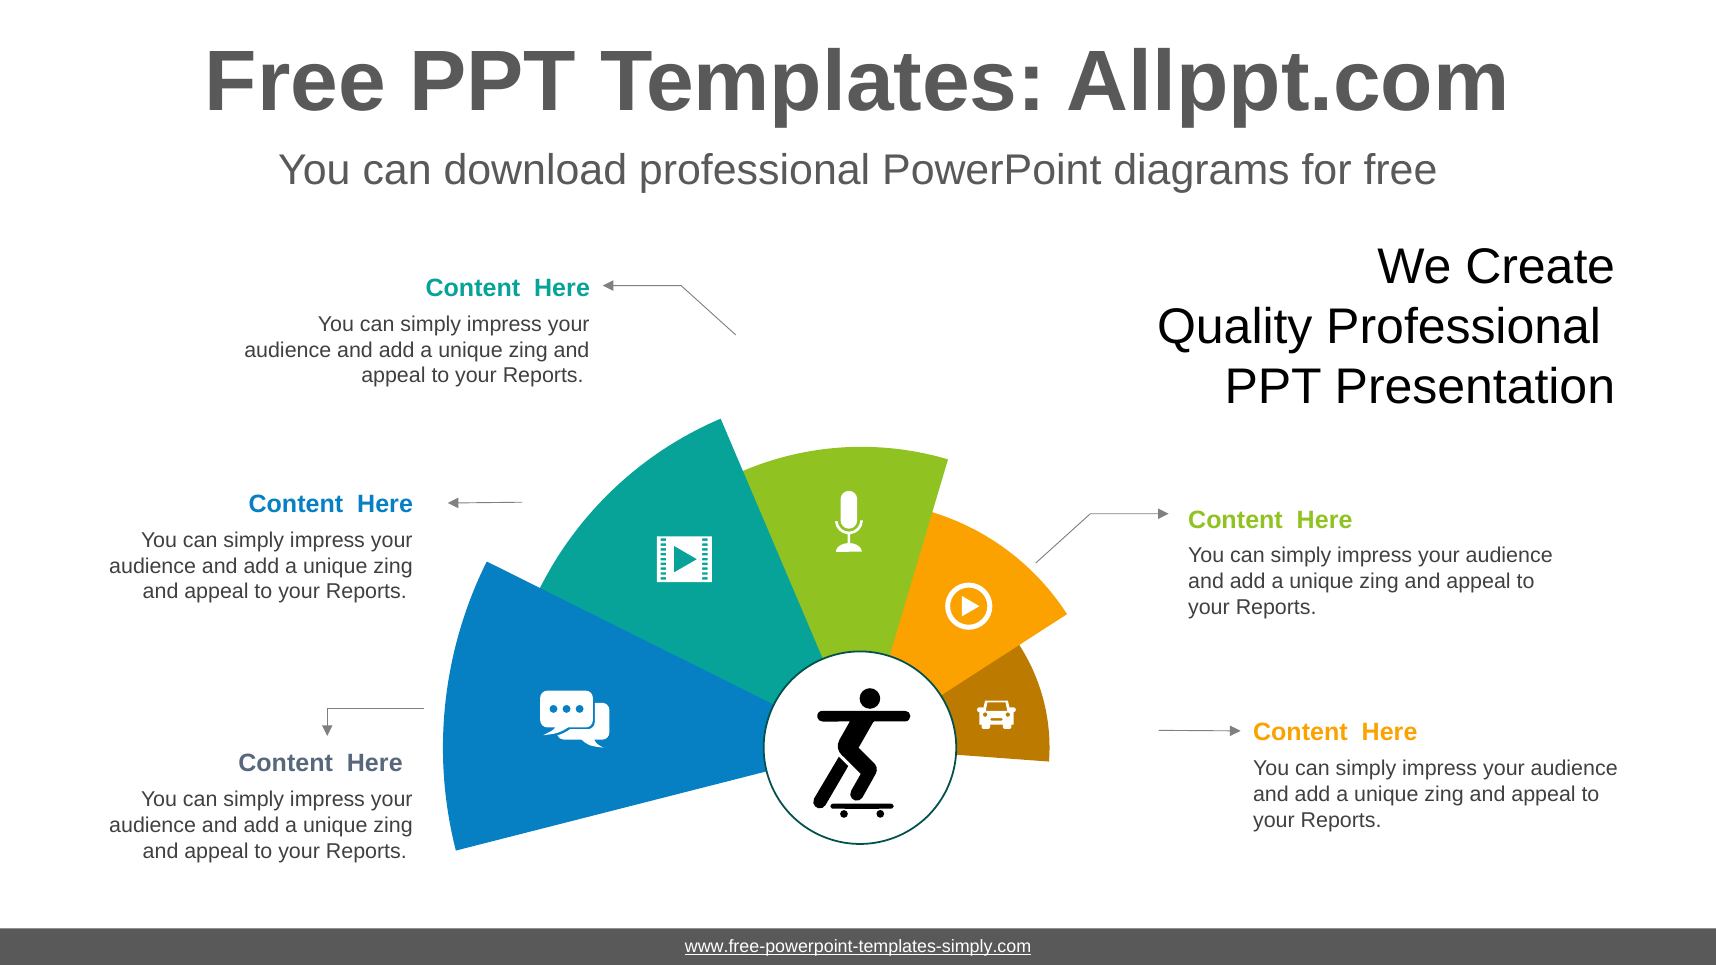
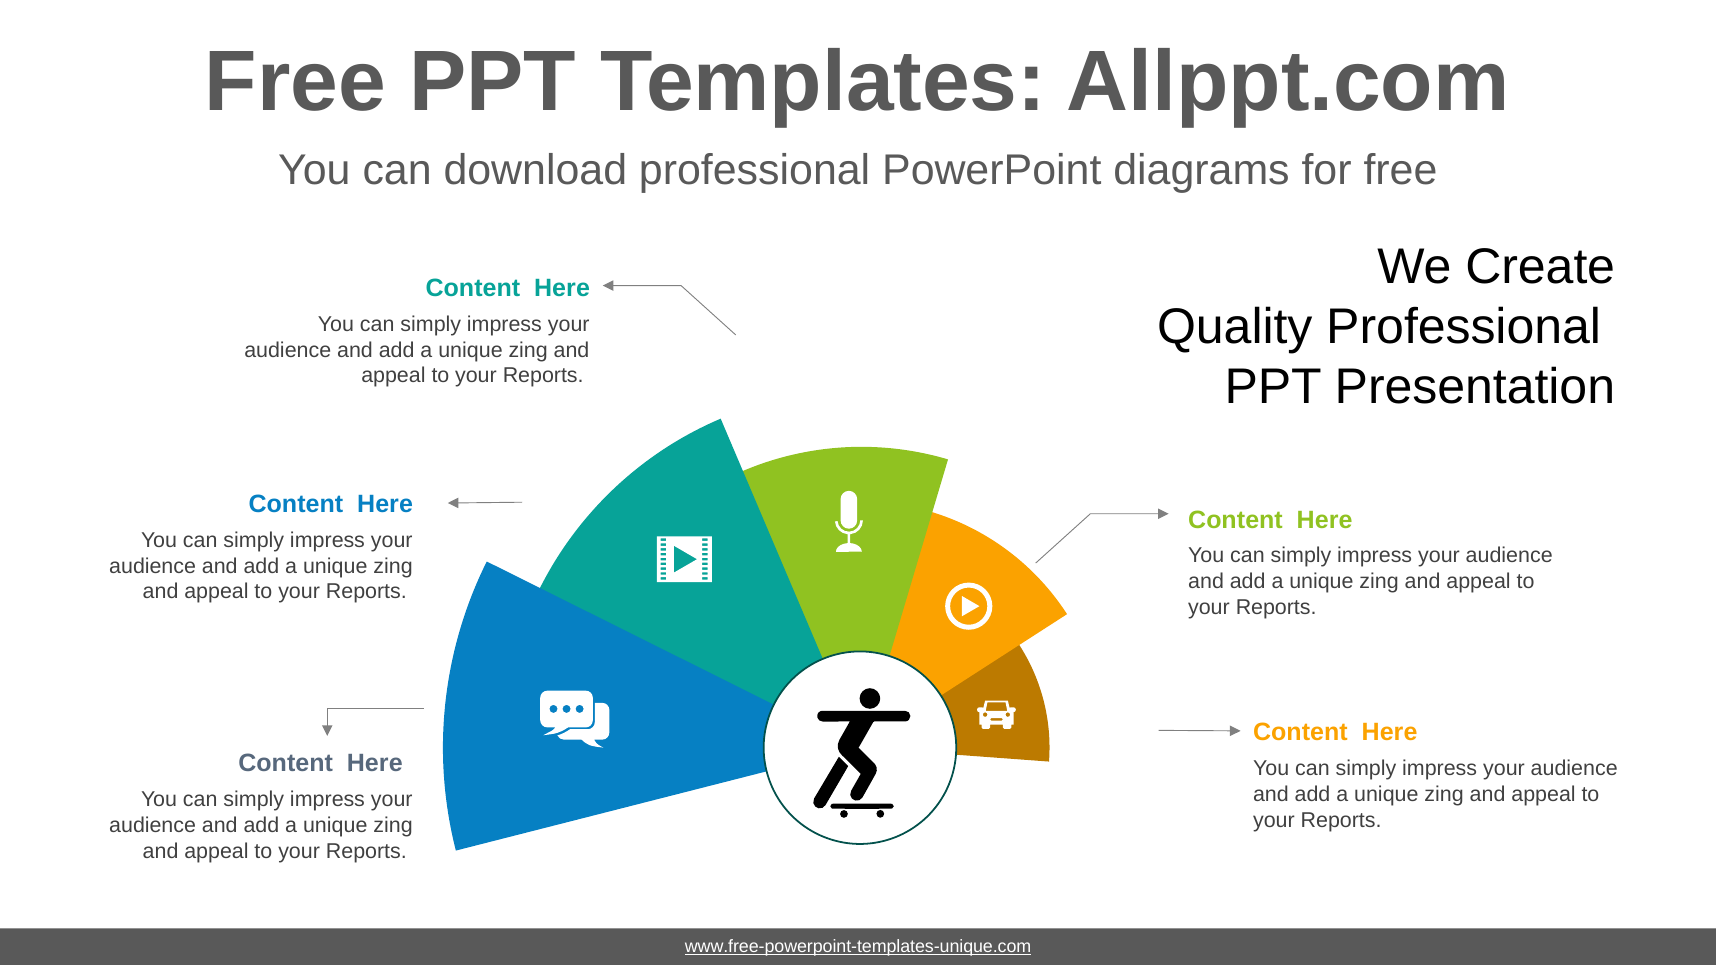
www.free-powerpoint-templates-simply.com: www.free-powerpoint-templates-simply.com -> www.free-powerpoint-templates-unique.com (858, 947)
